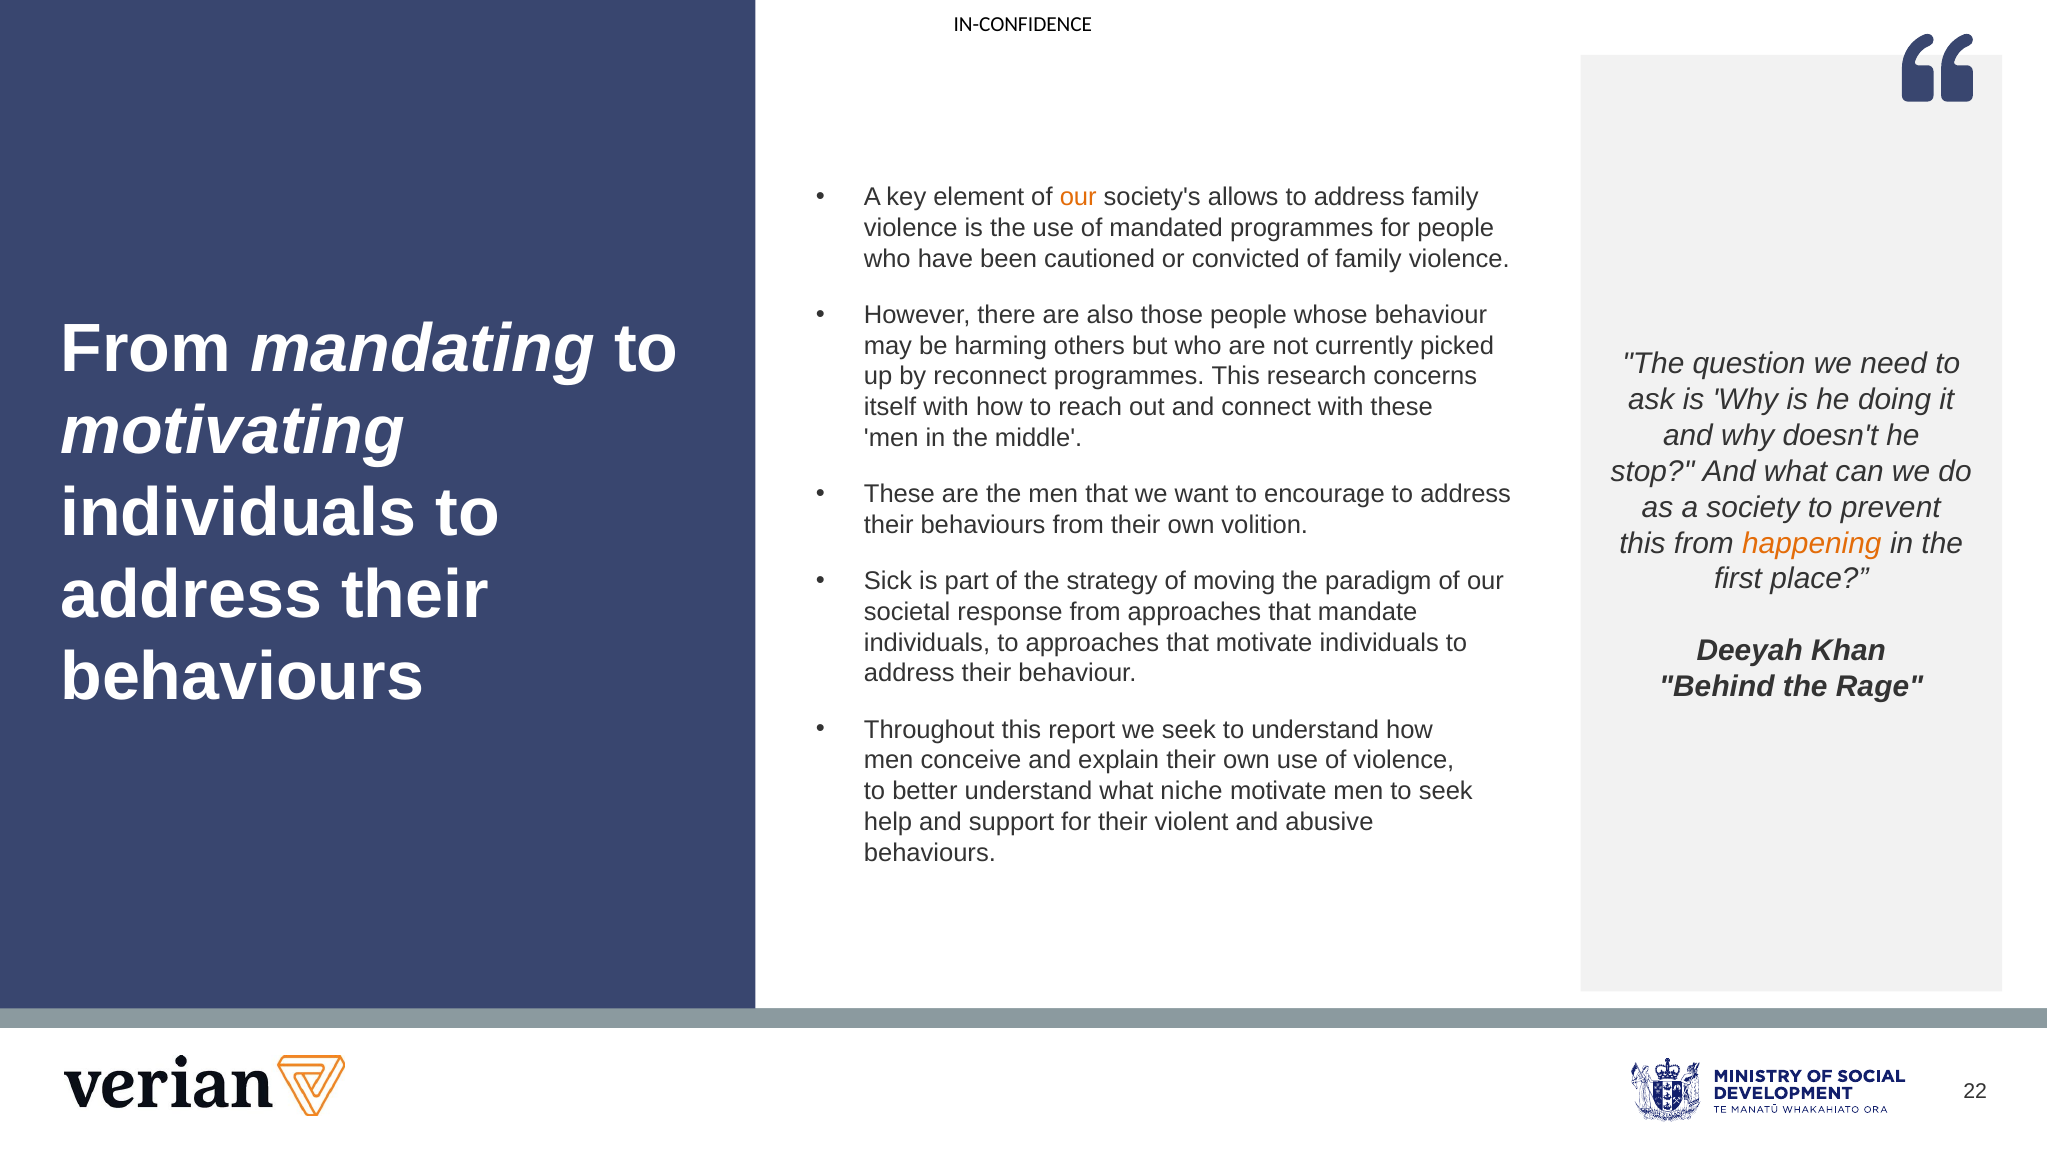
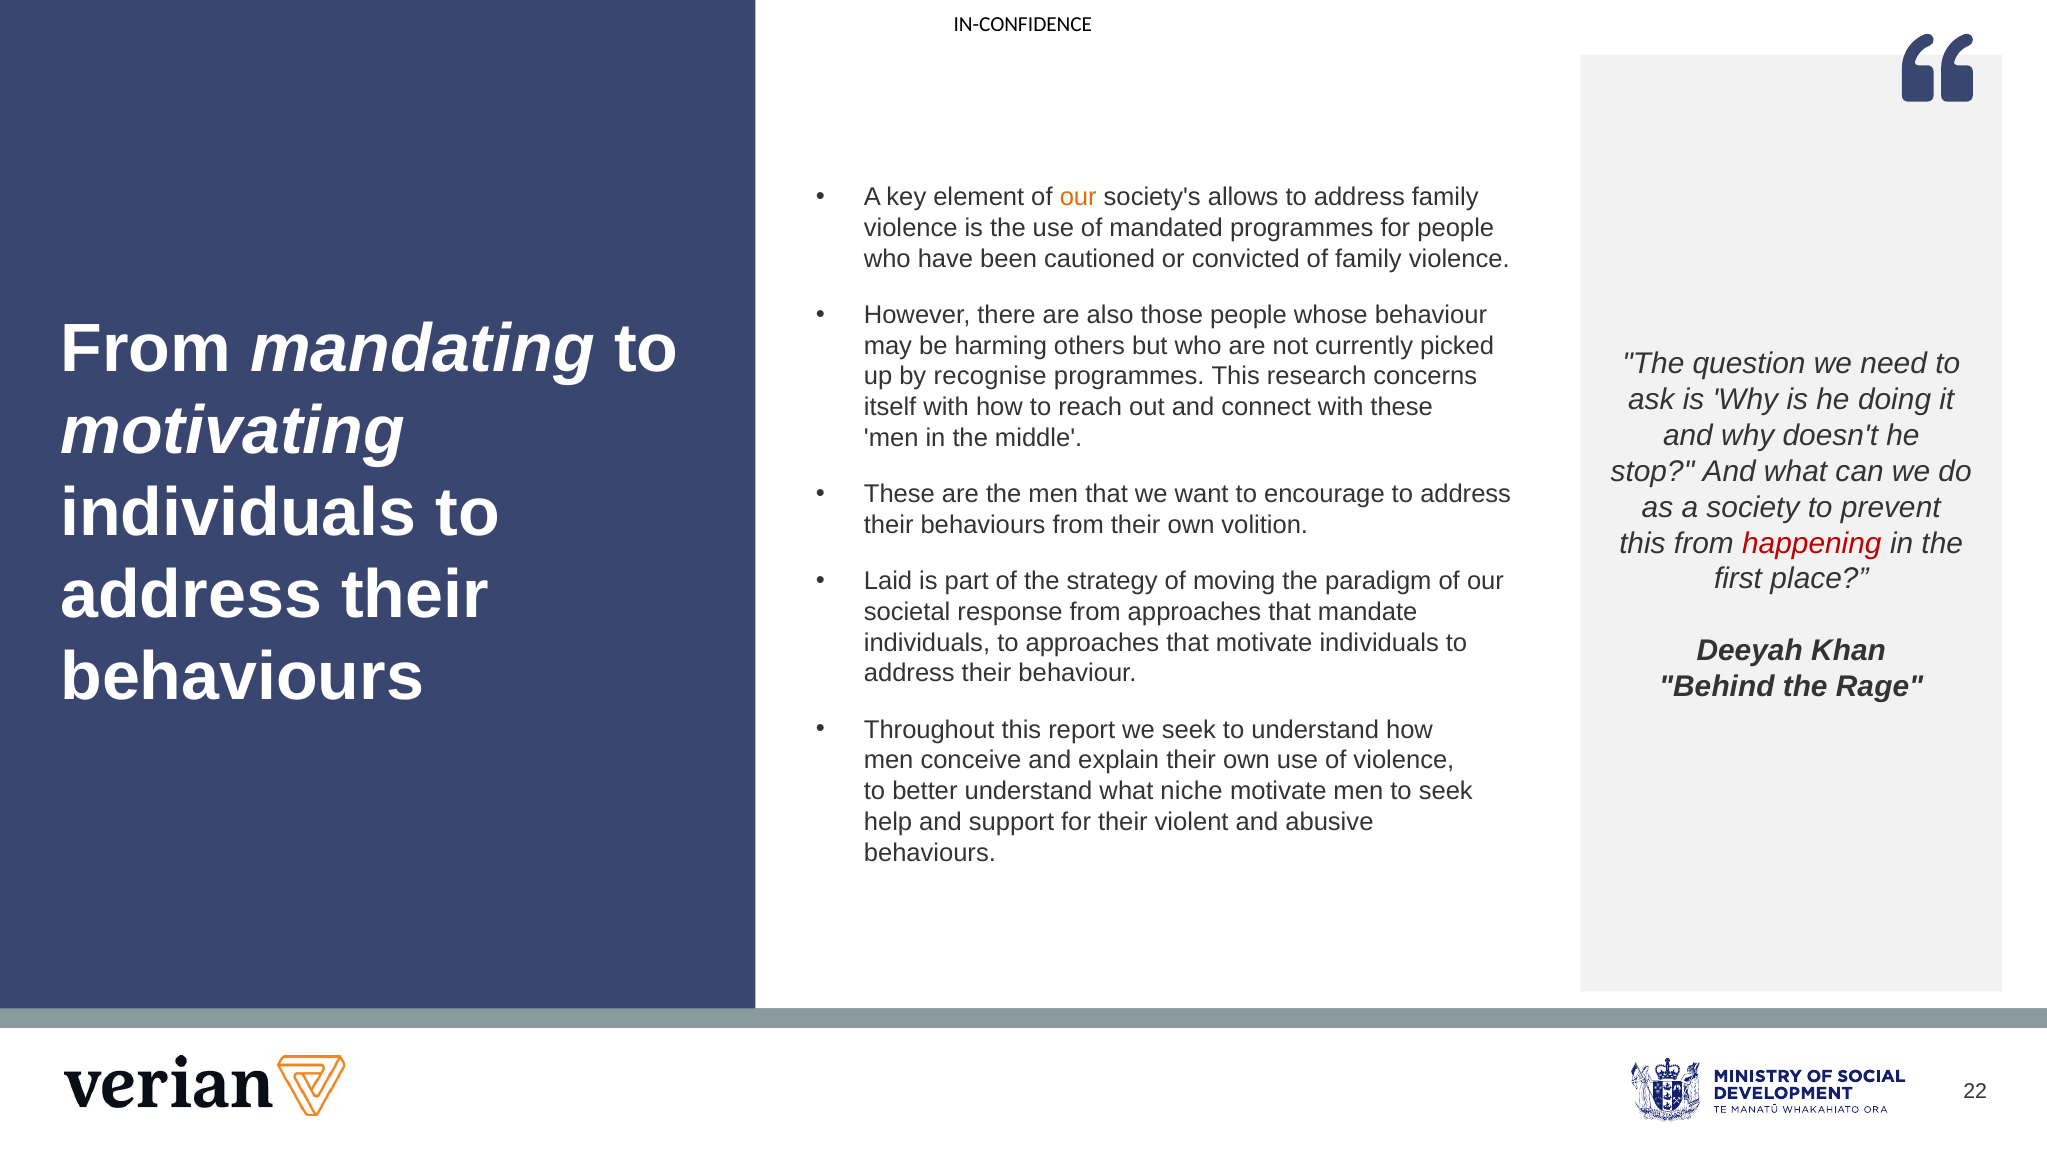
reconnect: reconnect -> recognise (990, 376)
happening colour: orange -> red (1812, 543)
Sick: Sick -> Laid (888, 581)
